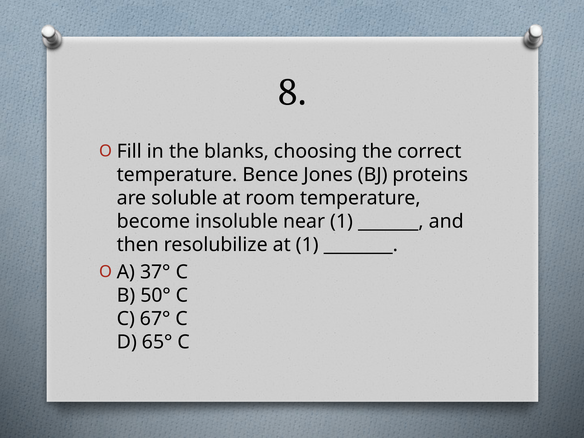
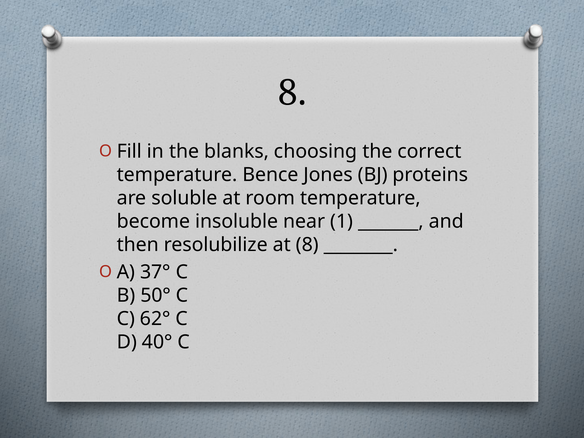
at 1: 1 -> 8 (307, 245)
67°: 67° -> 62° (155, 319)
65°: 65° -> 40° (157, 342)
